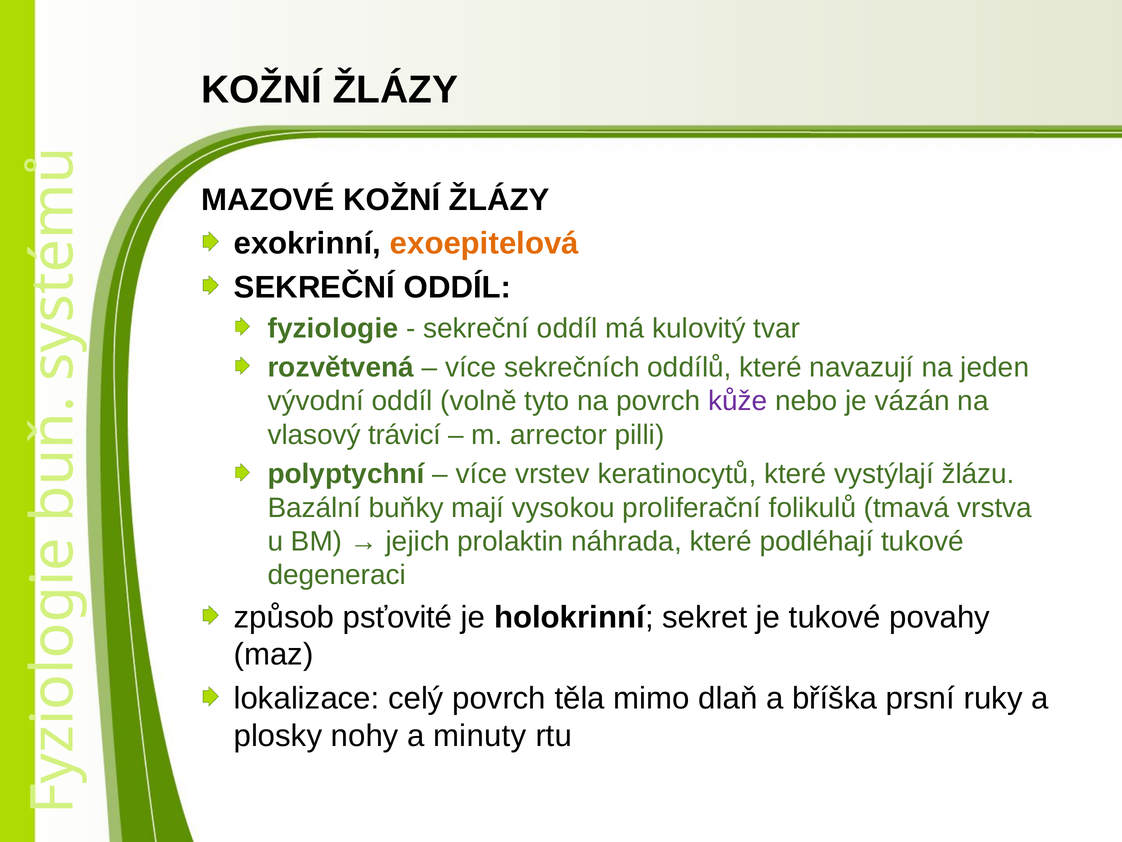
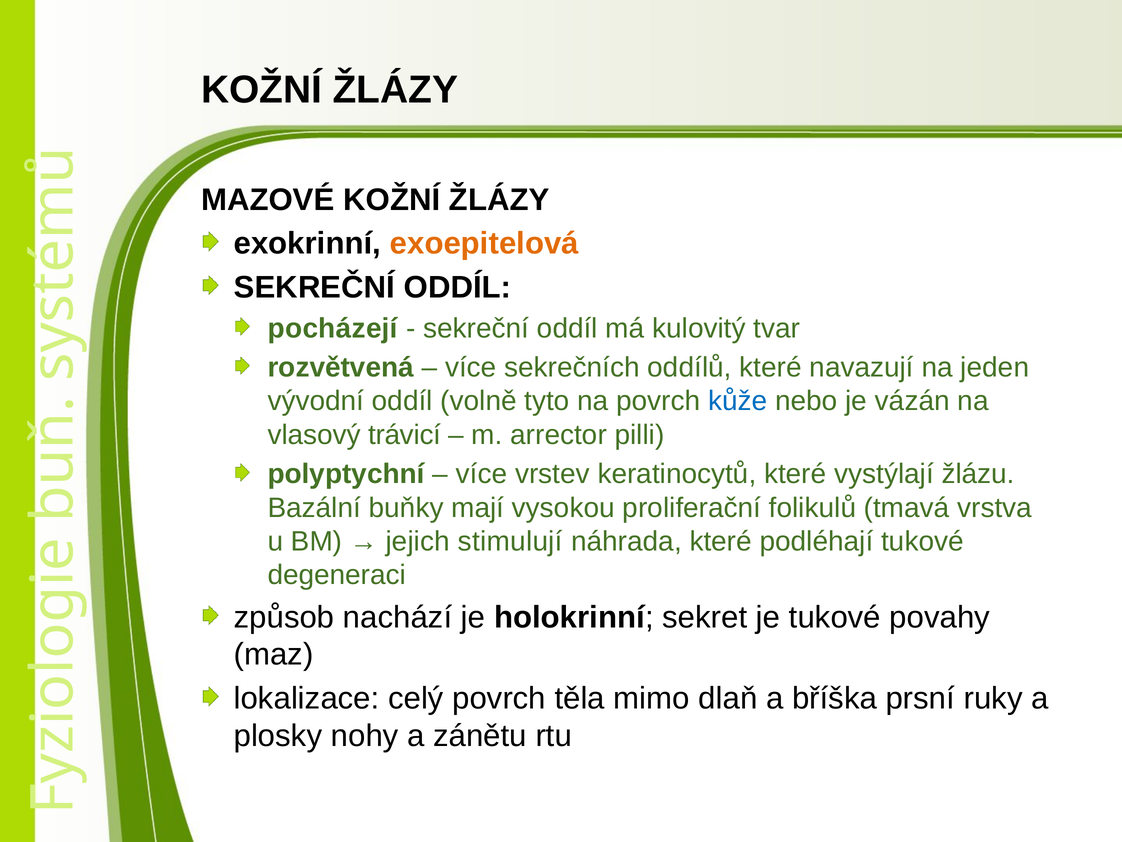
fyziologie: fyziologie -> pocházejí (333, 328)
kůže colour: purple -> blue (738, 401)
prolaktin: prolaktin -> stimulují (510, 541)
psťovité: psťovité -> nachází (398, 617)
minuty: minuty -> zánětu (480, 735)
